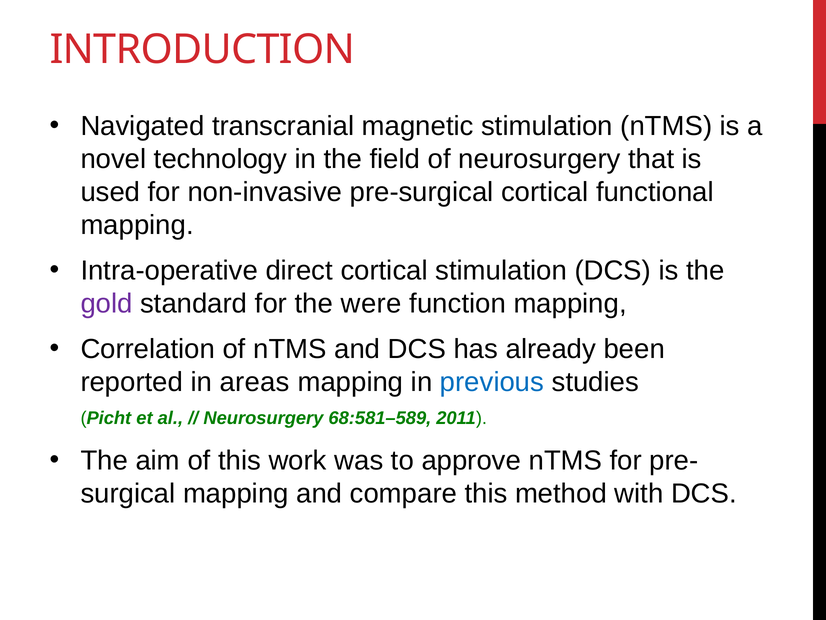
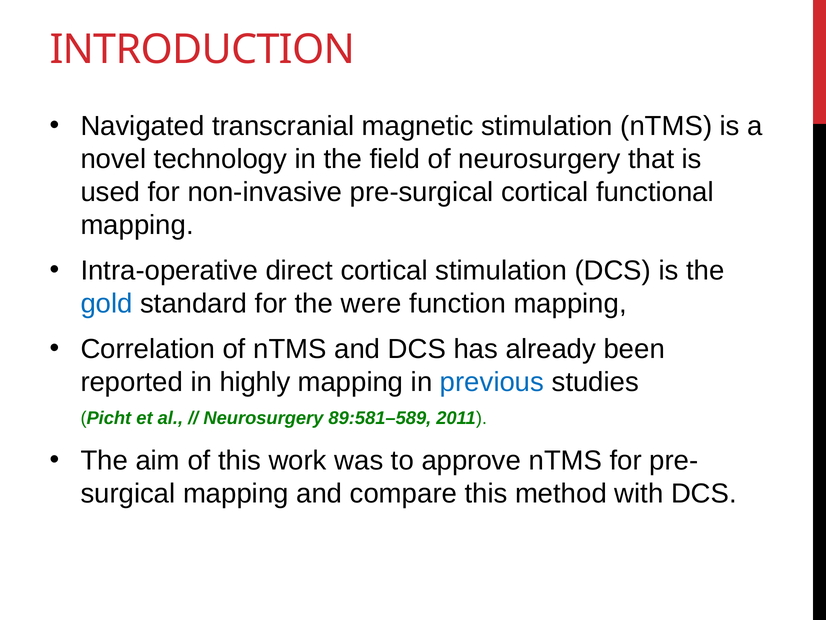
gold colour: purple -> blue (107, 303)
areas: areas -> highly (255, 382)
68:581–589: 68:581–589 -> 89:581–589 (380, 418)
